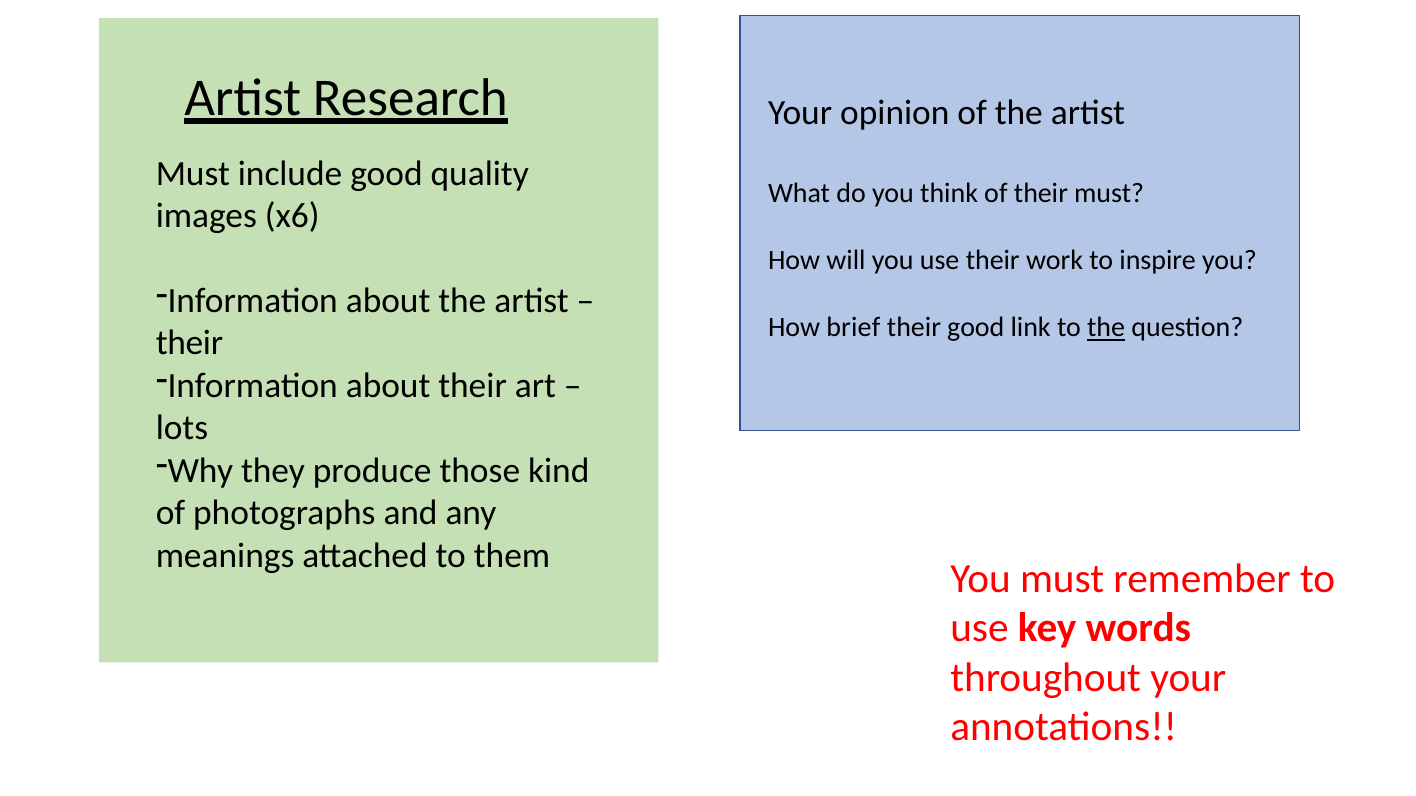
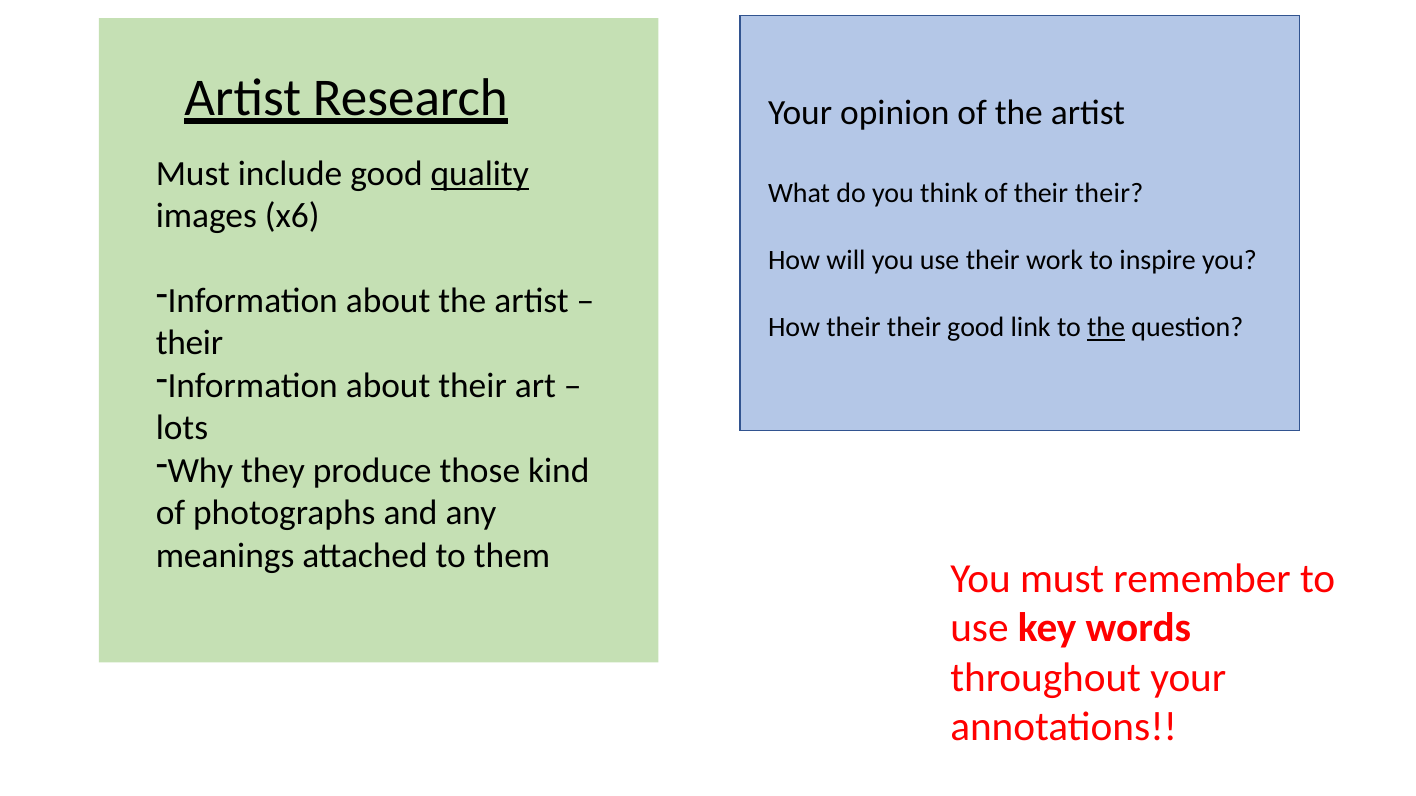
quality underline: none -> present (480, 173)
of their must: must -> their (1109, 194)
How brief: brief -> their (853, 328)
